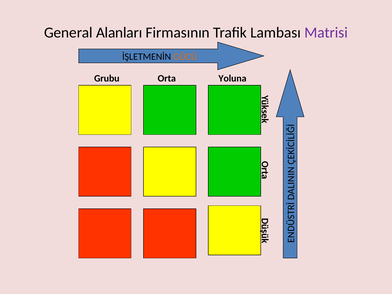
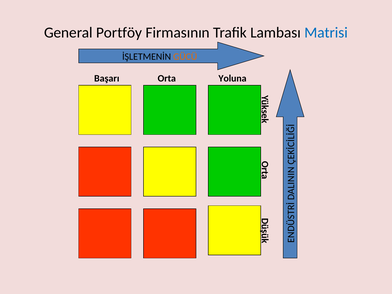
Alanları: Alanları -> Portföy (119, 33)
Matrisi colour: purple -> blue (326, 33)
Grubu: Grubu -> Başarı (107, 78)
